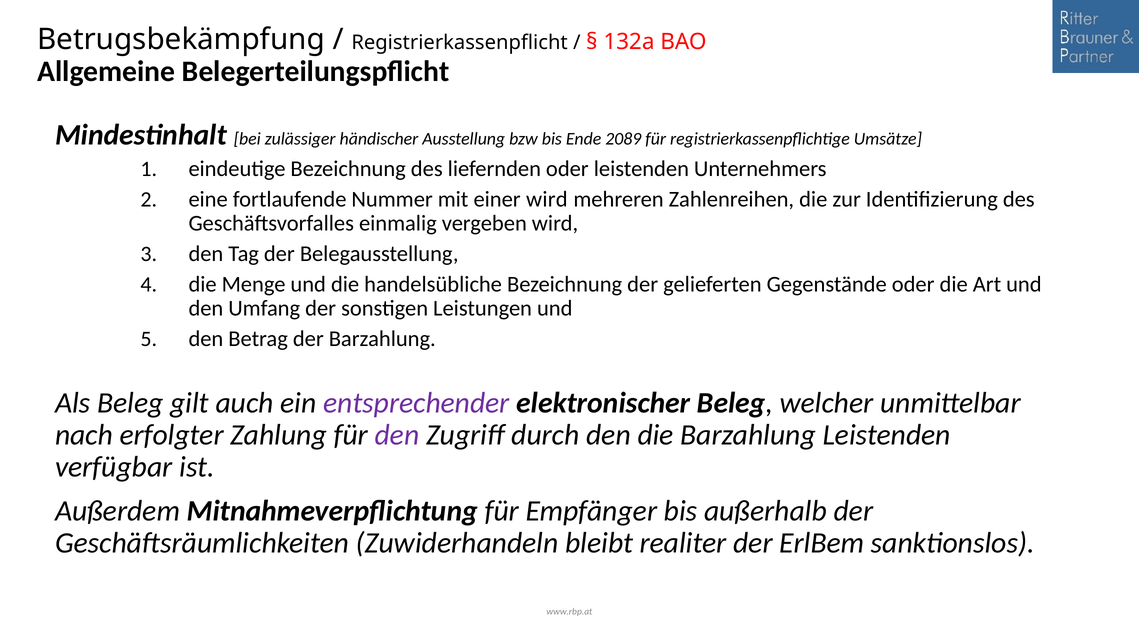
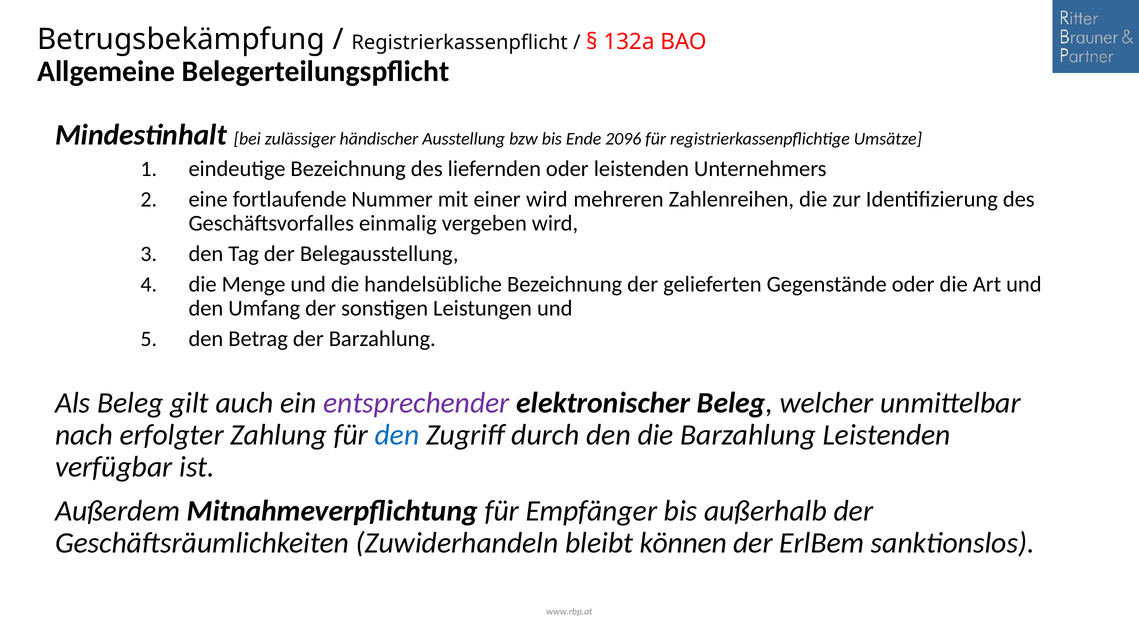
2089: 2089 -> 2096 (623, 139)
den colour: purple -> blue (397, 435)
realiter: realiter -> können (683, 543)
